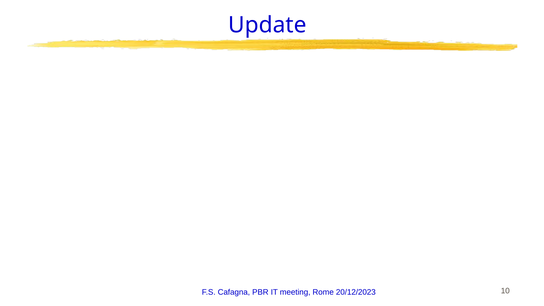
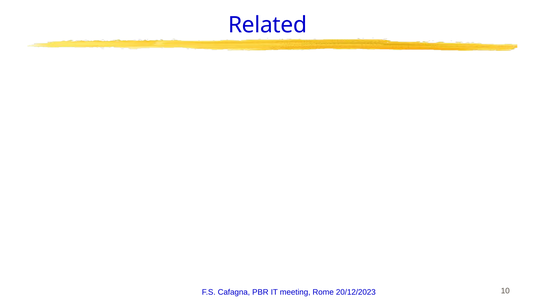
Update: Update -> Related (268, 25)
